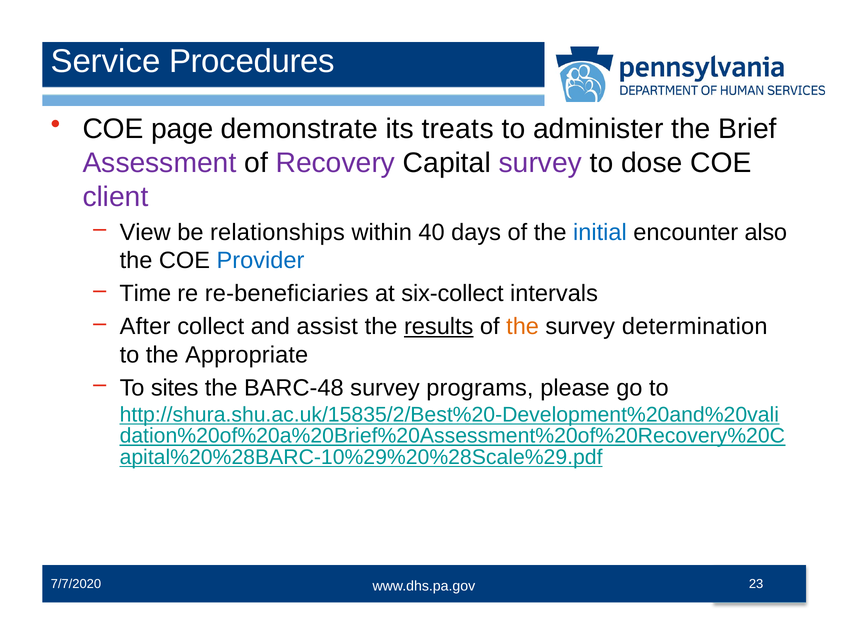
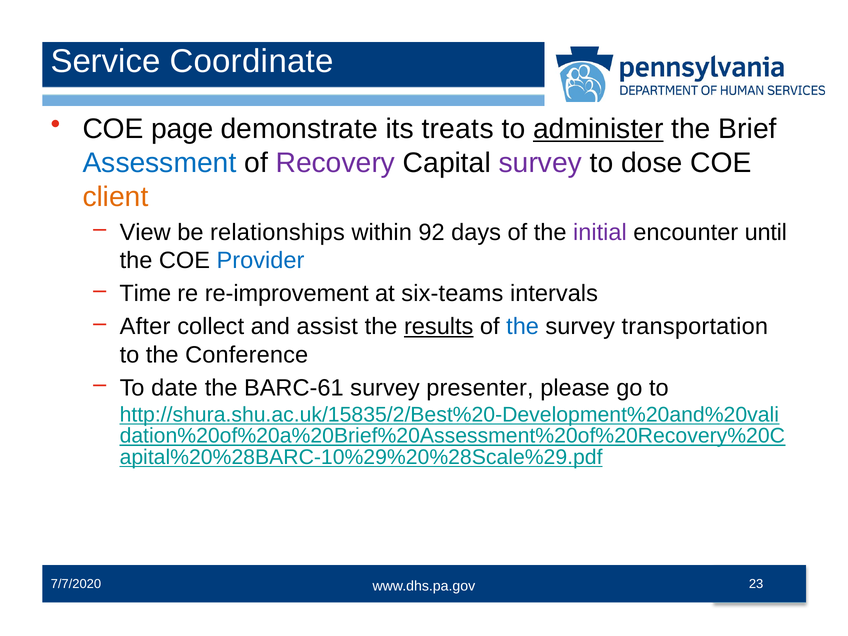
Procedures: Procedures -> Coordinate (252, 62)
administer underline: none -> present (598, 129)
Assessment colour: purple -> blue (159, 163)
client colour: purple -> orange (116, 197)
40: 40 -> 92 (432, 232)
initial colour: blue -> purple (600, 232)
also: also -> until (766, 232)
re-beneficiaries: re-beneficiaries -> re-improvement (287, 294)
six-collect: six-collect -> six-teams (452, 294)
the colour: orange -> blue (523, 327)
determination: determination -> transportation (695, 327)
Appropriate: Appropriate -> Conference (247, 355)
sites: sites -> date (174, 388)
BARC-48: BARC-48 -> BARC-61 (294, 388)
programs: programs -> presenter (480, 388)
